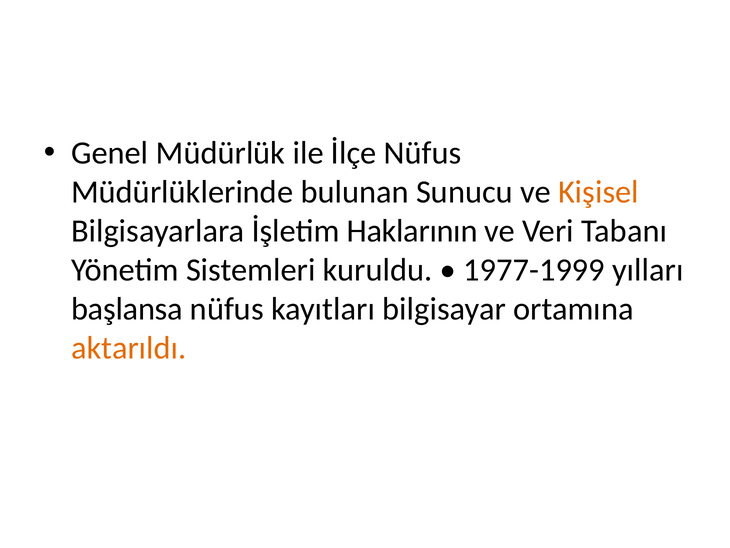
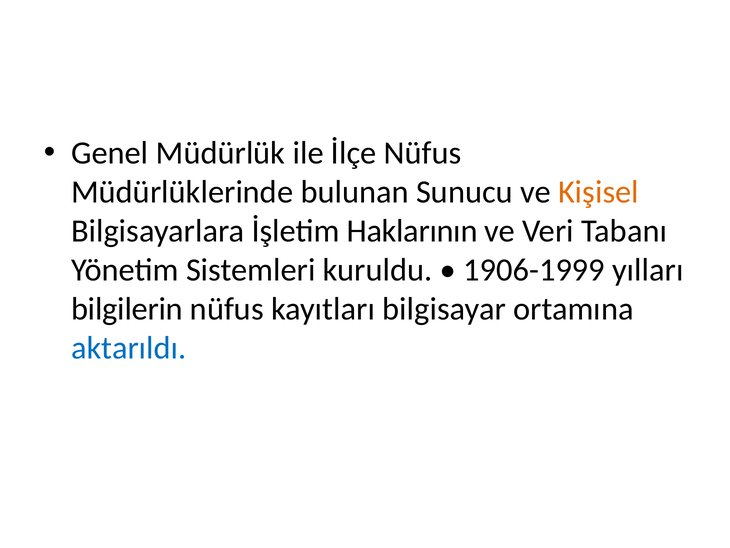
1977-1999: 1977-1999 -> 1906-1999 (534, 270)
başlansa: başlansa -> bilgilerin (127, 309)
aktarıldı colour: orange -> blue (129, 348)
